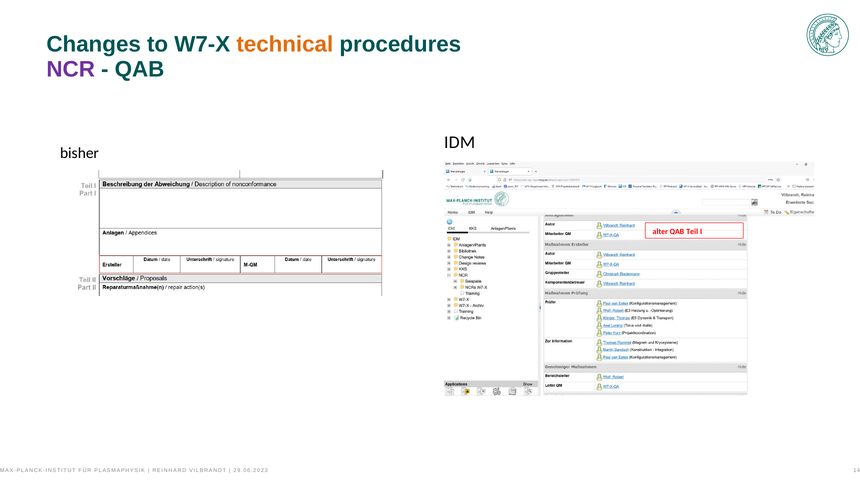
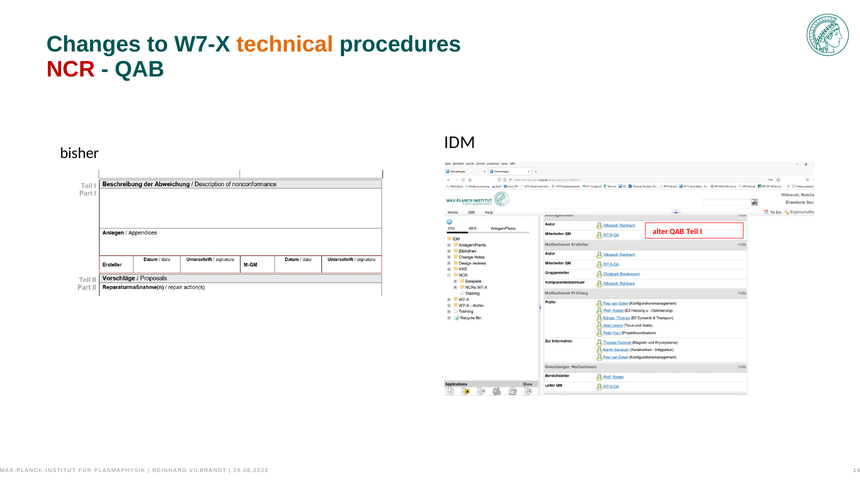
NCR colour: purple -> red (71, 69)
